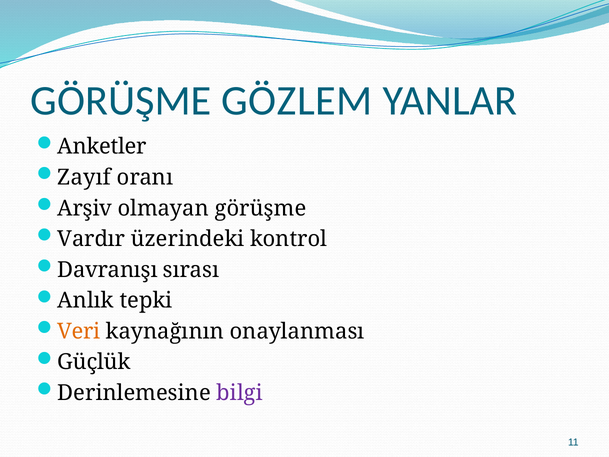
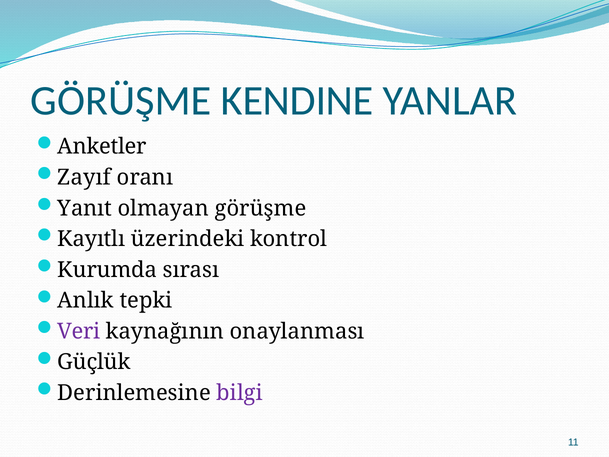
GÖZLEM: GÖZLEM -> KENDINE (297, 101)
Arşiv: Arşiv -> Yanıt (85, 208)
Vardır: Vardır -> Kayıtlı (91, 239)
Davranışı: Davranışı -> Kurumda (107, 270)
Veri colour: orange -> purple (79, 331)
